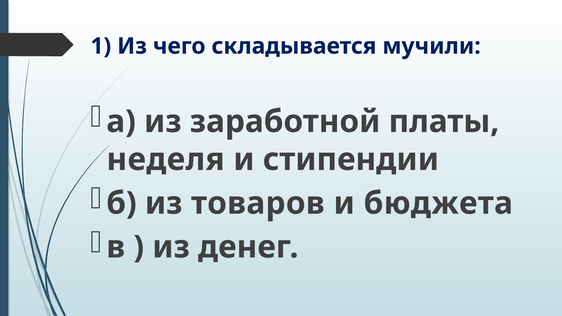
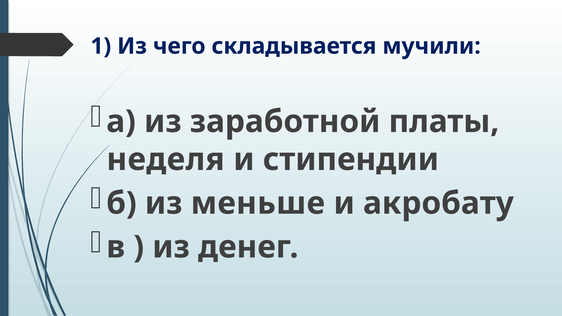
товаров: товаров -> меньше (258, 203)
бюджета: бюджета -> акробату (438, 203)
